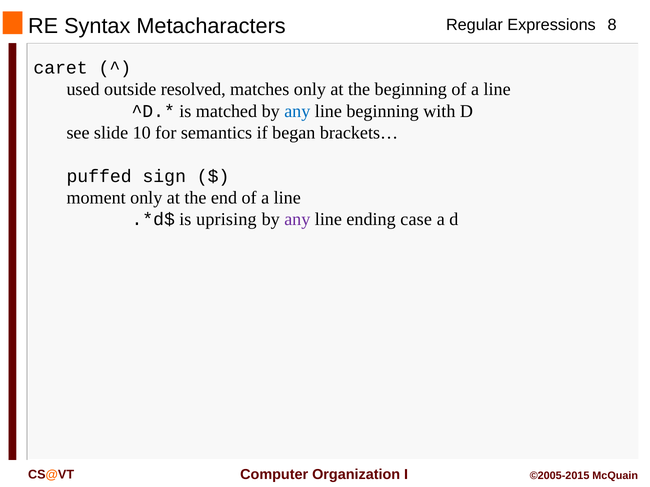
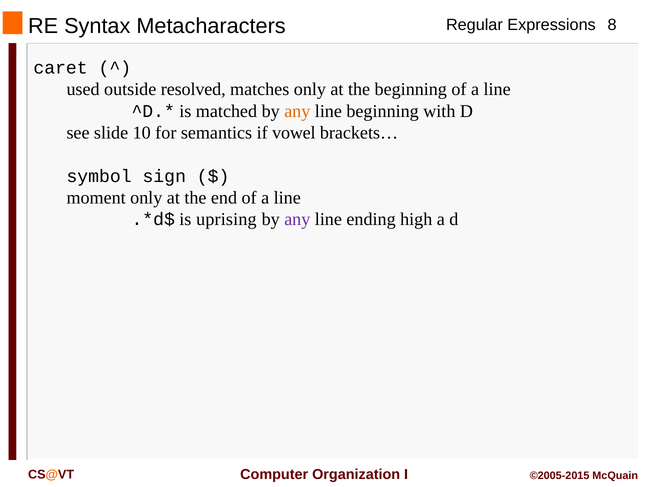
any colour: blue -> orange (297, 111)
began: began -> vowel (294, 133)
puffed: puffed -> symbol (99, 176)
case: case -> high (416, 220)
